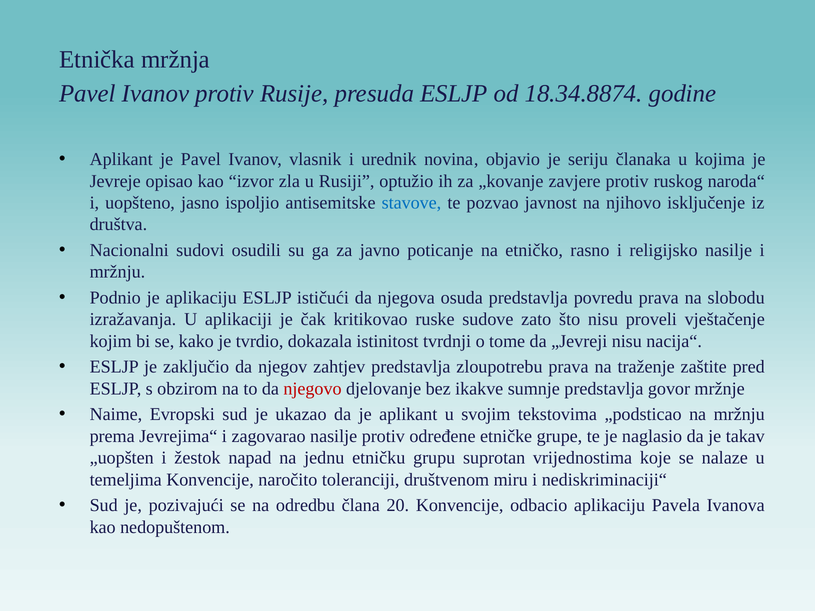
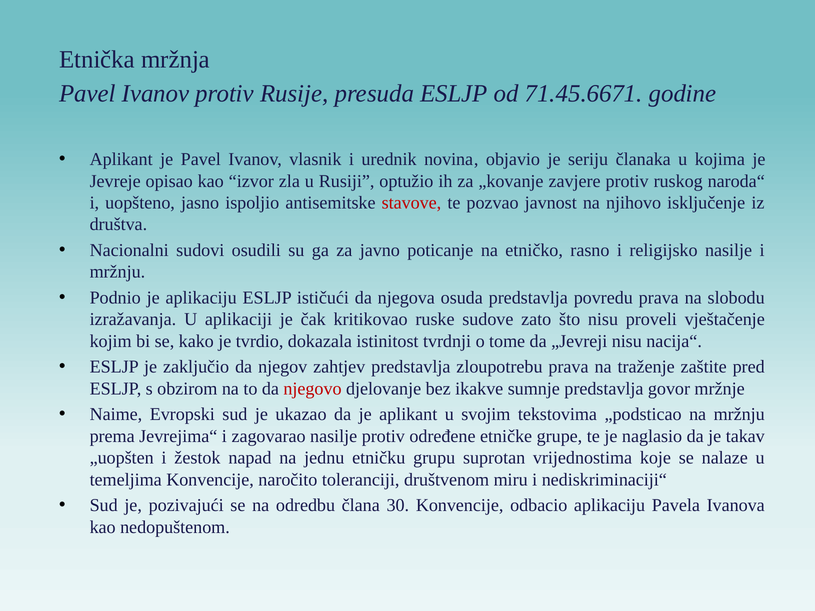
18.34.8874: 18.34.8874 -> 71.45.6671 (584, 93)
stavove colour: blue -> red (411, 203)
20: 20 -> 30 (398, 506)
